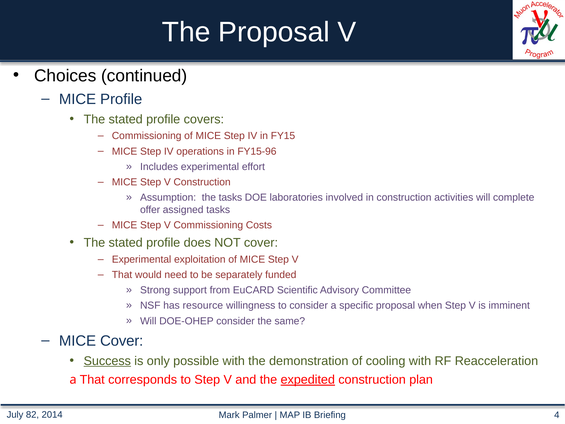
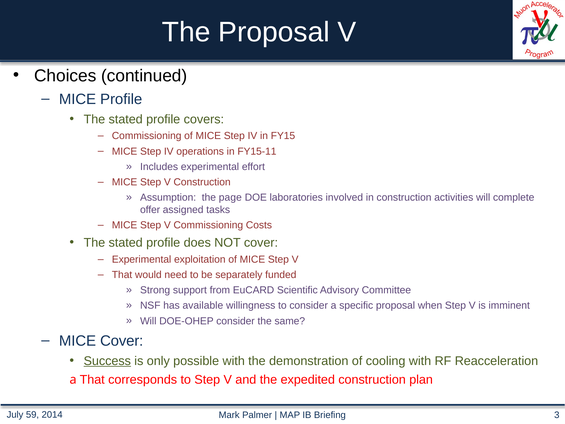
FY15-96: FY15-96 -> FY15-11 (257, 151)
the tasks: tasks -> page (230, 197)
resource: resource -> available (203, 305)
expedited underline: present -> none (308, 380)
82: 82 -> 59 (32, 415)
4: 4 -> 3 (557, 415)
